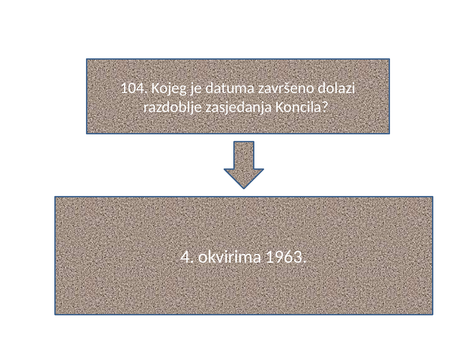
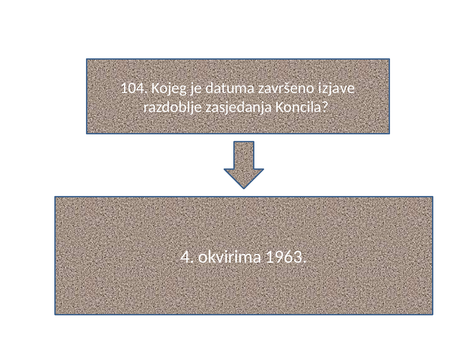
dolazi: dolazi -> izjave (337, 88)
